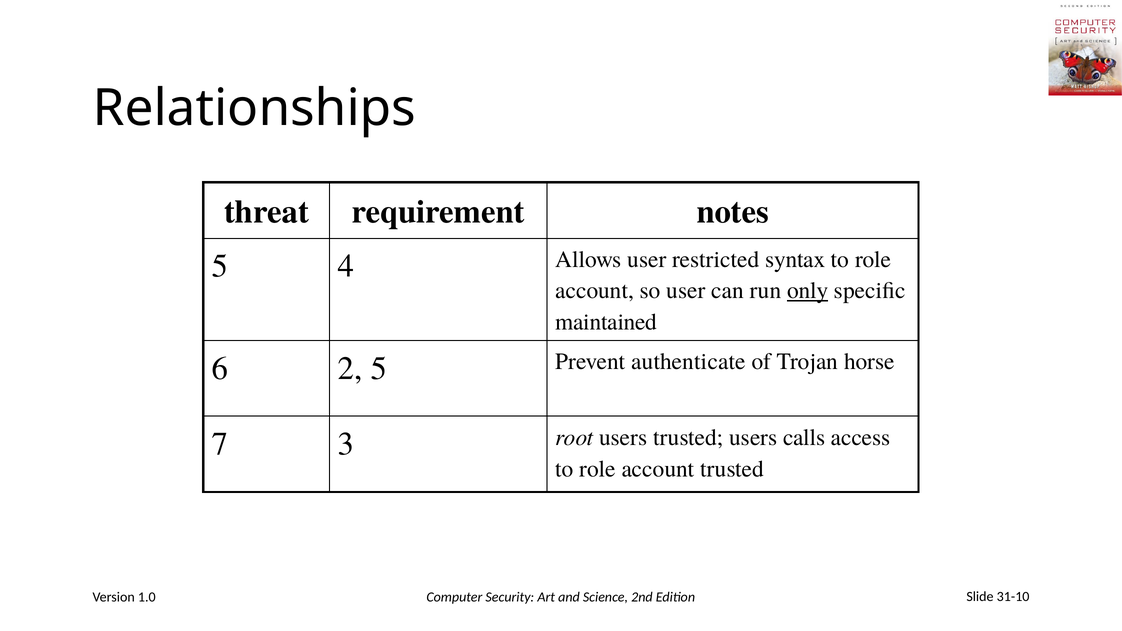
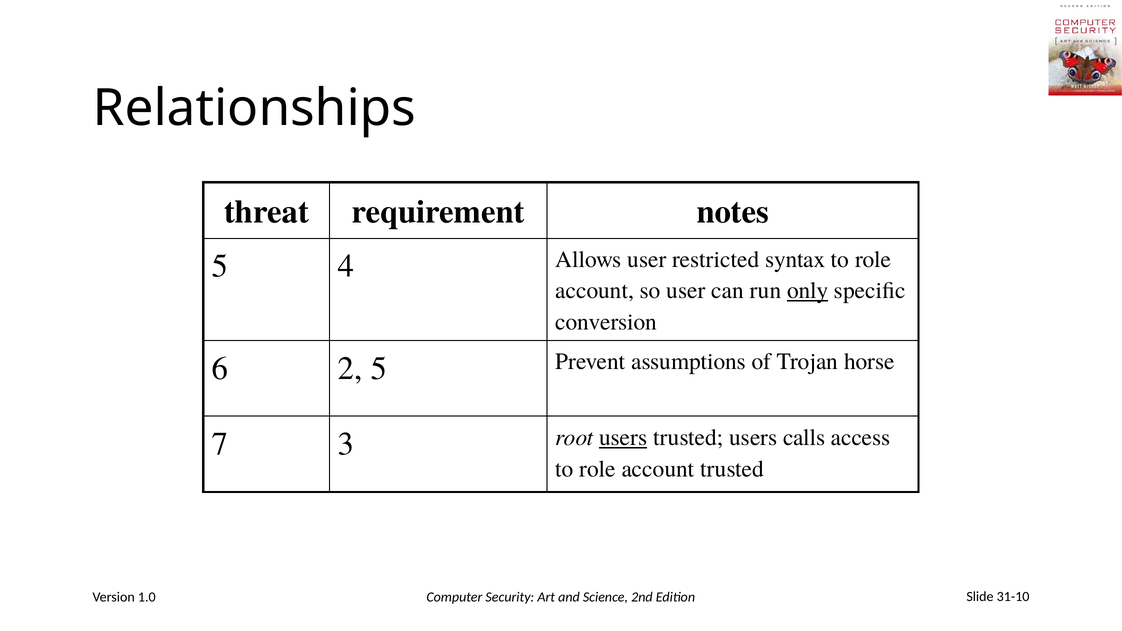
maintained: maintained -> conversion (606, 322)
authenticate: authenticate -> assumptions (689, 362)
users underline: none -> present (623, 438)
